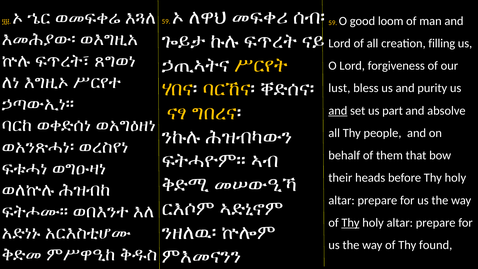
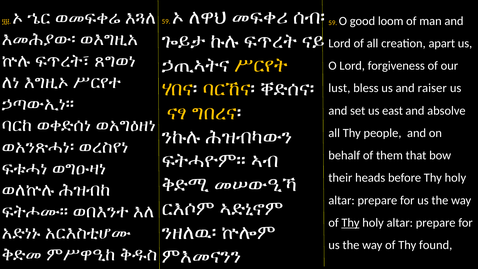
filling: filling -> apart (442, 43)
purity: purity -> raiser (432, 88)
and underline: present -> none (338, 111)
part: part -> east (393, 111)
